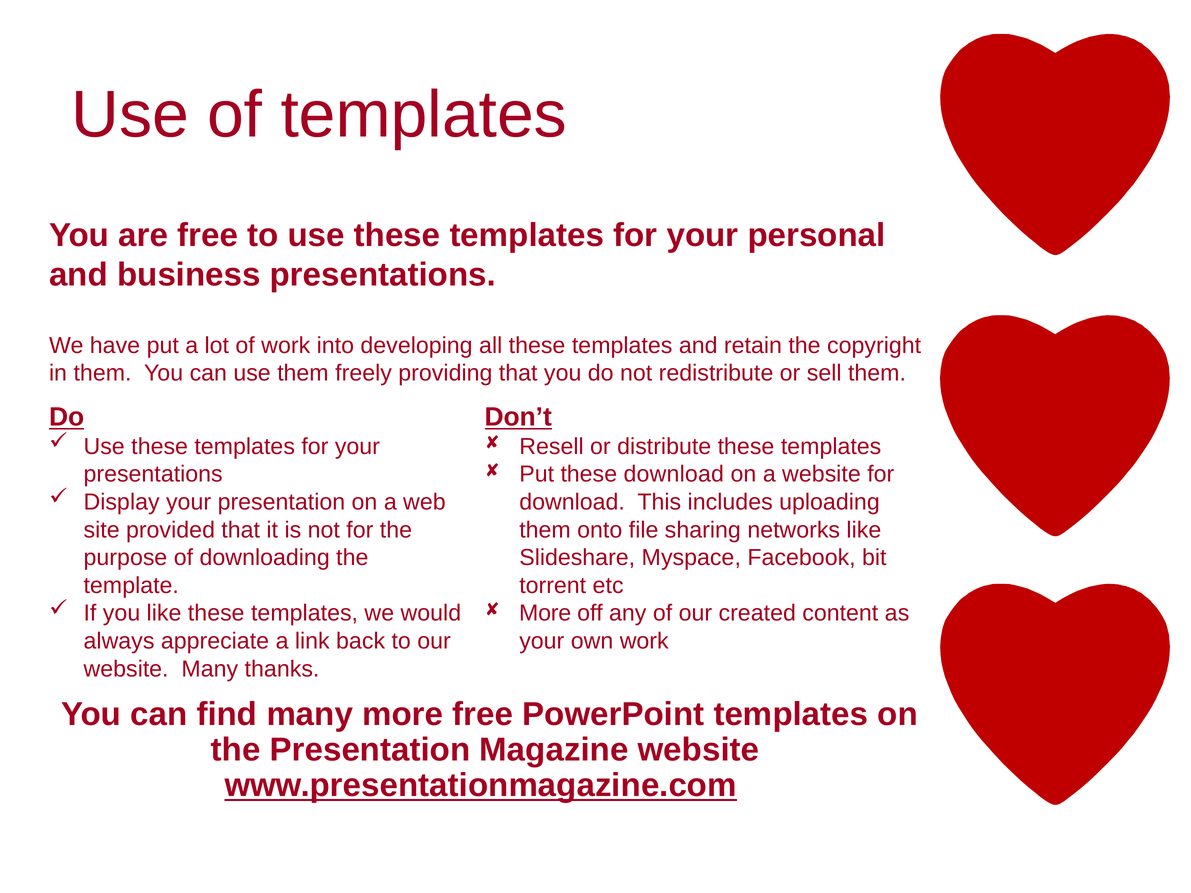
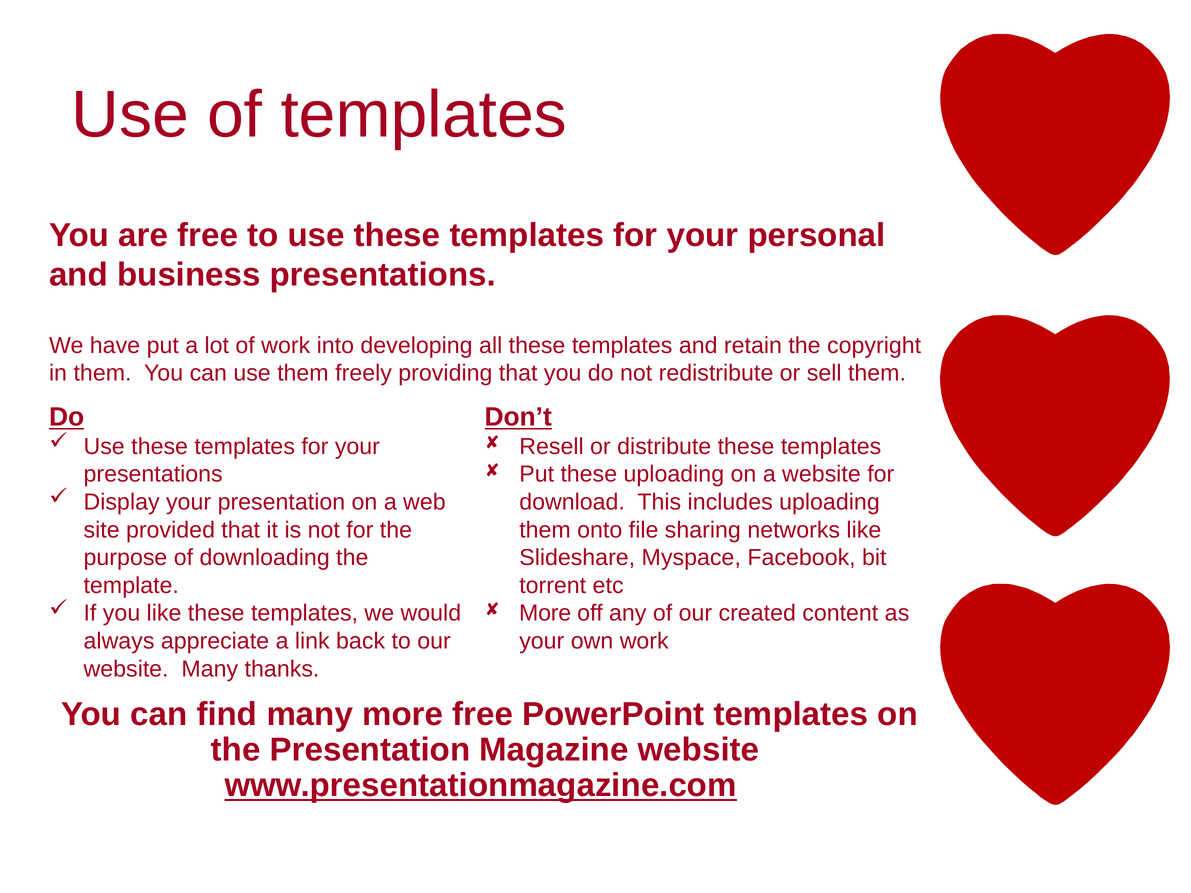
these download: download -> uploading (674, 474)
